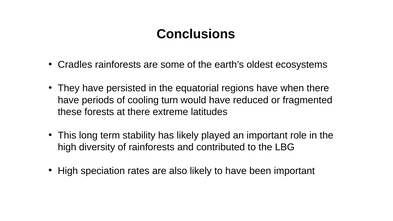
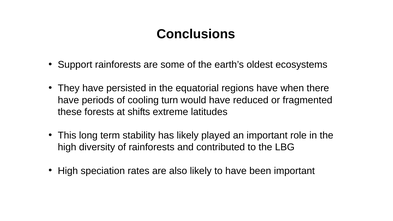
Cradles: Cradles -> Support (75, 65)
at there: there -> shifts (139, 112)
